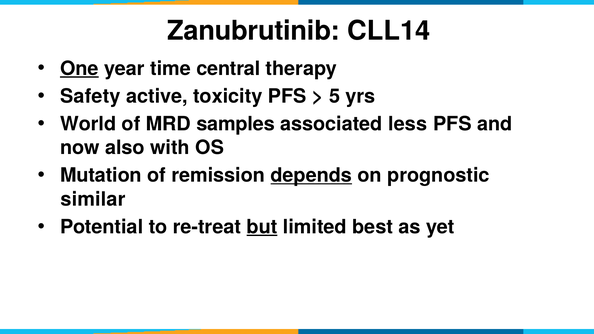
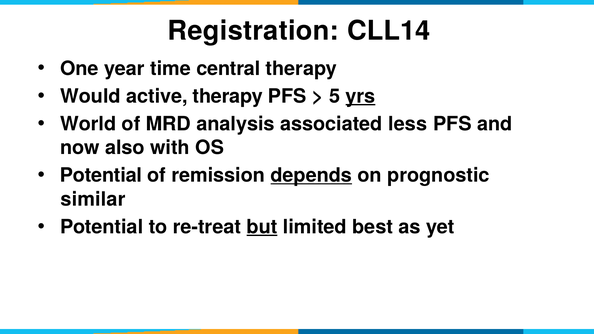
Zanubrutinib: Zanubrutinib -> Registration (253, 31)
One underline: present -> none (79, 68)
Safety: Safety -> Would (90, 96)
active toxicity: toxicity -> therapy (228, 96)
yrs underline: none -> present (360, 96)
samples: samples -> analysis (236, 124)
Mutation: Mutation -> Potential (101, 175)
